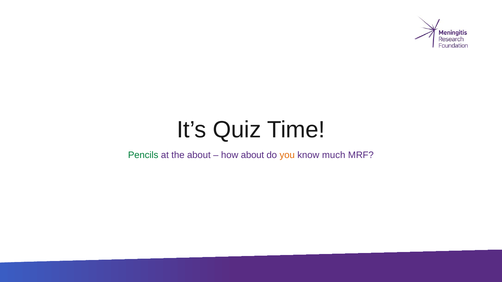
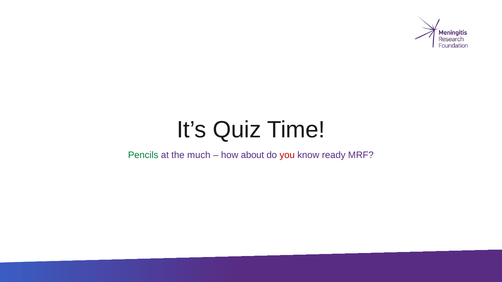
the about: about -> much (199, 155)
you colour: orange -> red (287, 155)
much: much -> ready (334, 155)
